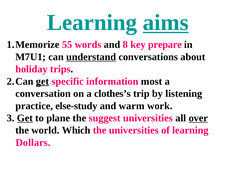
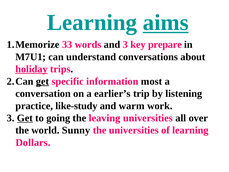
55: 55 -> 33 (67, 45)
and 8: 8 -> 3 (125, 45)
understand underline: present -> none (91, 57)
holiday underline: none -> present (31, 69)
clothes’s: clothes’s -> earlier’s (112, 93)
else-study: else-study -> like-study (76, 106)
plane: plane -> going (58, 118)
suggest: suggest -> leaving (105, 118)
over underline: present -> none (198, 118)
Which: Which -> Sunny (76, 130)
